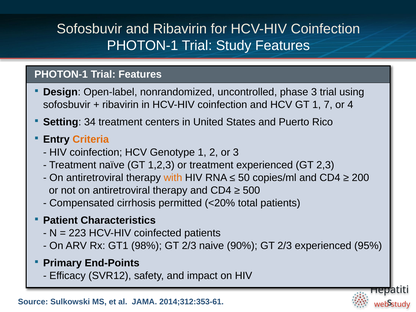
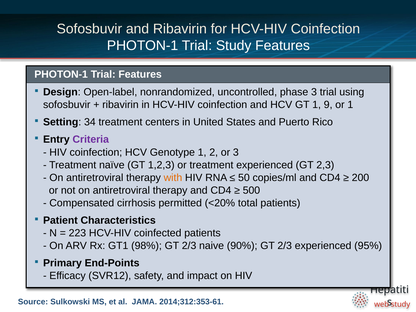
7: 7 -> 9 (328, 105)
or 4: 4 -> 1 (350, 105)
Criteria colour: orange -> purple (91, 140)
